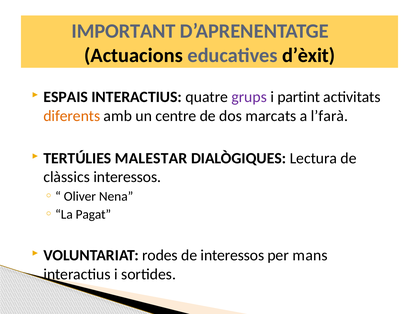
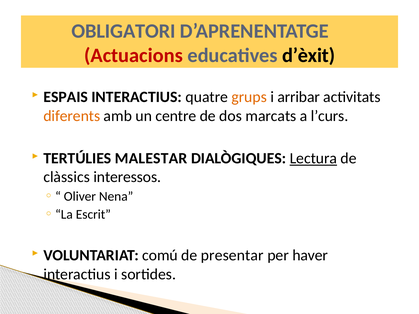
IMPORTANT: IMPORTANT -> OBLIGATORI (124, 31)
Actuacions colour: black -> red (133, 56)
grups colour: purple -> orange (249, 97)
partint: partint -> arribar (299, 97)
l’farà: l’farà -> l’curs (330, 116)
Lectura underline: none -> present (313, 158)
Pagat: Pagat -> Escrit (93, 214)
rodes: rodes -> comú (160, 256)
de interessos: interessos -> presentar (232, 256)
mans: mans -> haver (310, 256)
